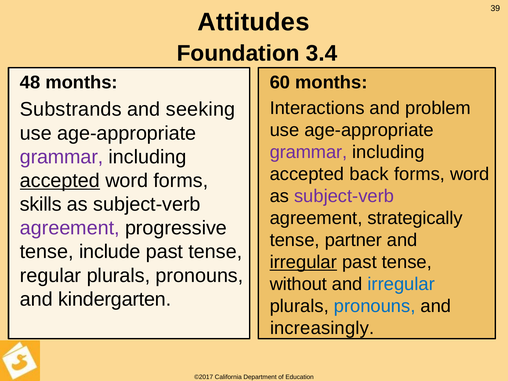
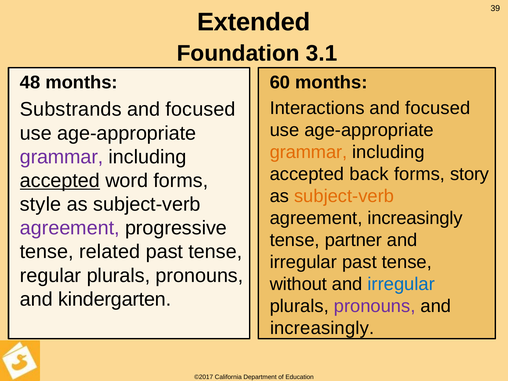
Attitudes: Attitudes -> Extended (254, 22)
3.4: 3.4 -> 3.1 (322, 53)
problem: problem -> focused (438, 108)
seeking: seeking -> focused (201, 109)
grammar colour: purple -> orange (308, 152)
forms word: word -> story (470, 174)
subject-verb colour: purple -> orange (344, 196)
skills: skills -> style (41, 204)
agreement strategically: strategically -> increasingly (415, 218)
include: include -> related (110, 252)
irregular underline: present -> none (303, 262)
pronouns colour: blue -> purple (375, 306)
